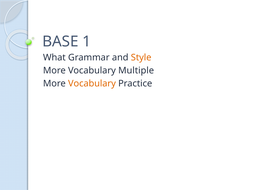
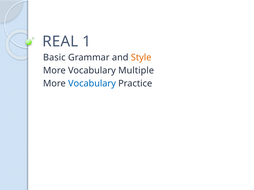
BASE: BASE -> REAL (60, 42)
What: What -> Basic (54, 58)
Vocabulary colour: orange -> blue (92, 84)
